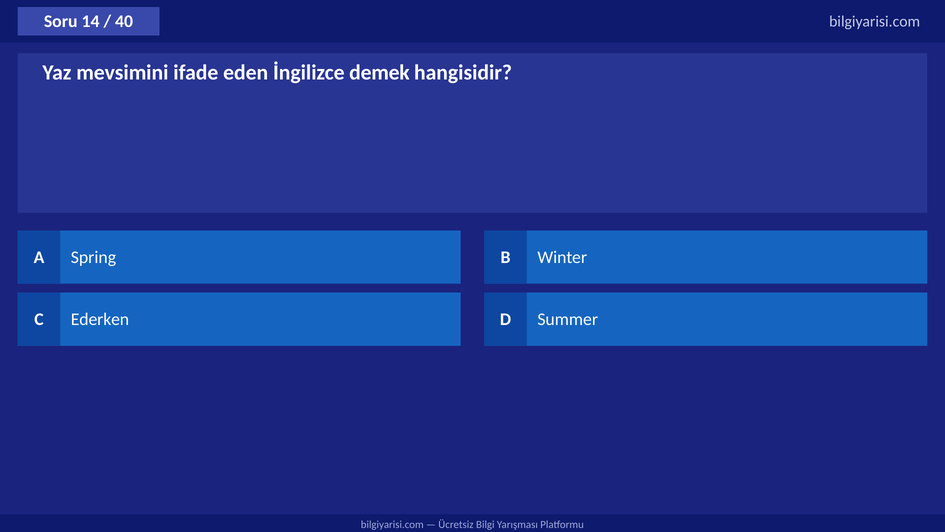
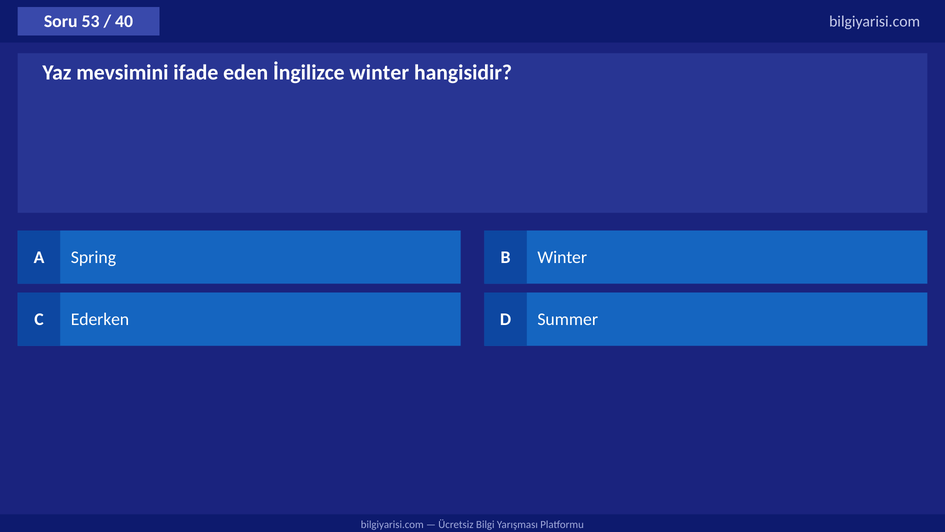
14: 14 -> 53 (91, 22)
İngilizce demek: demek -> winter (379, 73)
